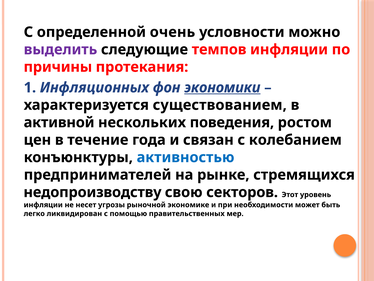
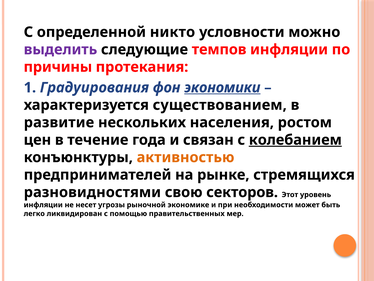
очень: очень -> никто (172, 32)
Инфляционных: Инфляционных -> Градуирования (94, 87)
активной: активной -> развитие (59, 122)
поведения: поведения -> населения (232, 122)
колебанием underline: none -> present (295, 140)
активностью colour: blue -> orange (186, 157)
недопроизводству: недопроизводству -> разновидностями (92, 192)
